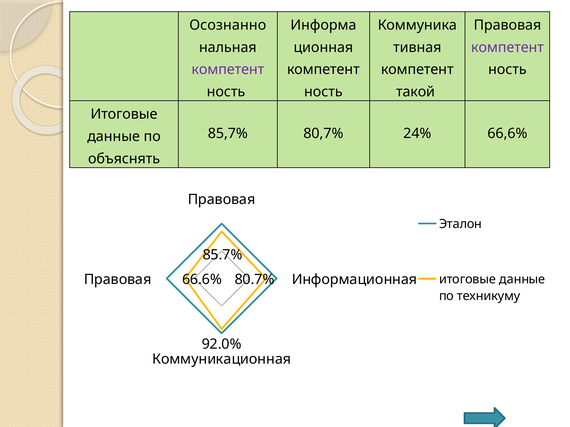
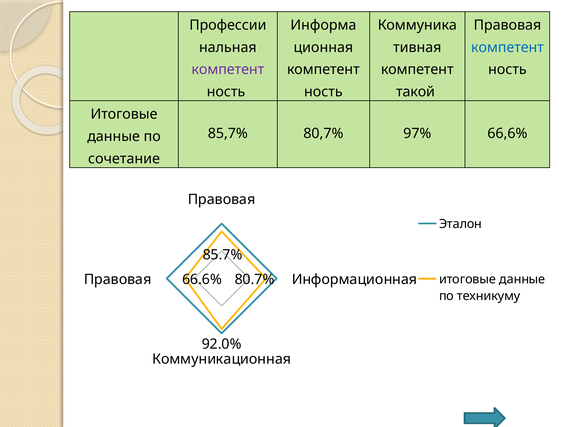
Осознанно: Осознанно -> Профессии (228, 25)
компетент colour: purple -> blue (507, 47)
24%: 24% -> 97% (417, 134)
объяснять: объяснять -> сочетание (124, 159)
